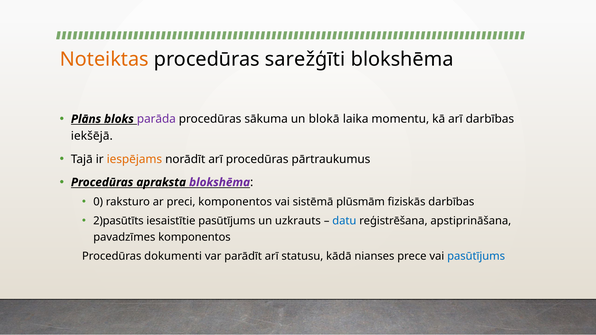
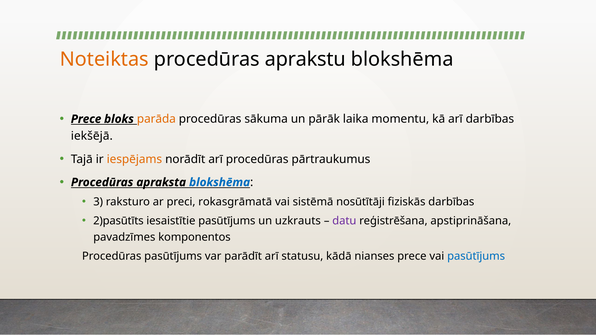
sarežģīti: sarežģīti -> aprakstu (305, 59)
Plāns: Plāns -> Prece (86, 119)
parāda colour: purple -> orange (156, 119)
blokā: blokā -> pārāk (324, 119)
blokshēma colour: purple -> blue (220, 182)
0: 0 -> 3 (98, 202)
preci komponentos: komponentos -> rokasgrāmatā (235, 202)
plūsmām: plūsmām -> nosūtītāji (360, 202)
datu colour: blue -> purple (344, 221)
Procedūras dokumenti: dokumenti -> pasūtījums (173, 256)
